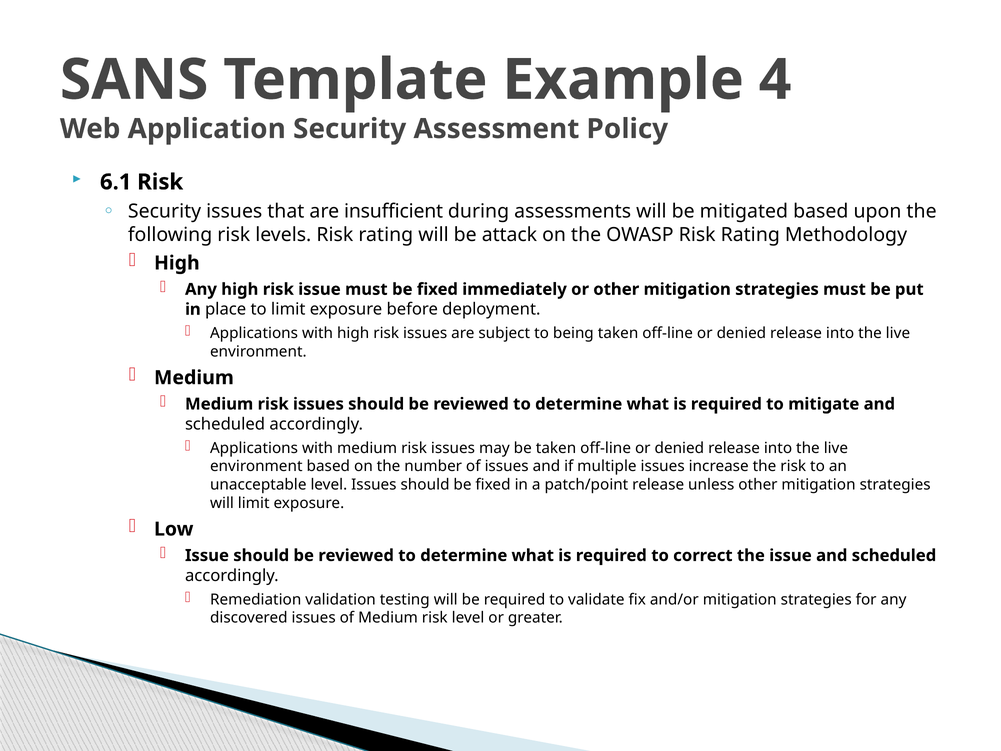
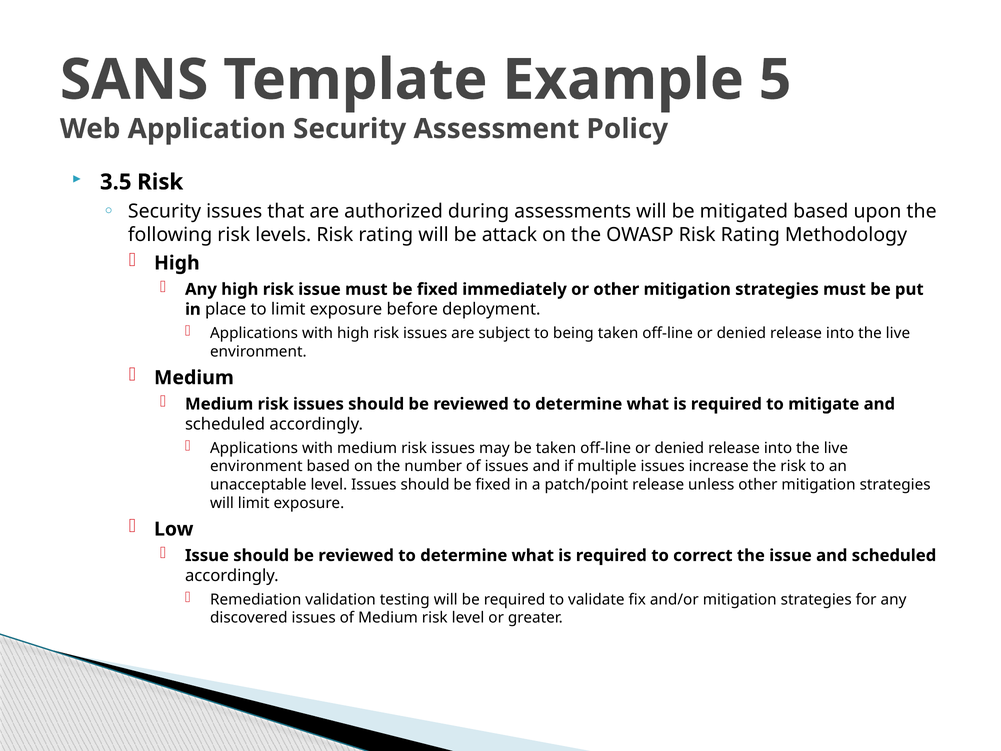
4: 4 -> 5 (775, 80)
6.1: 6.1 -> 3.5 (116, 182)
insufficient: insufficient -> authorized (394, 211)
